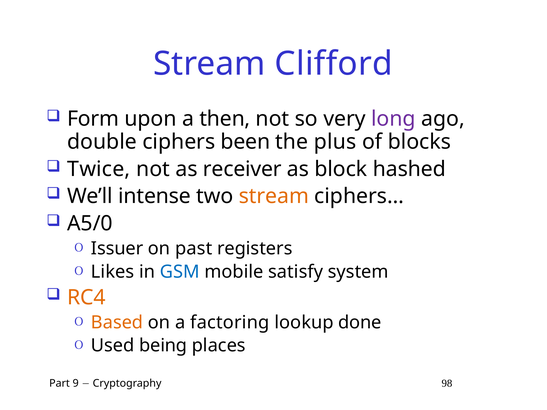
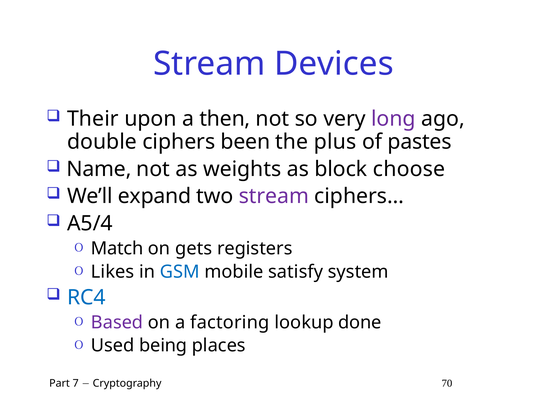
Clifford: Clifford -> Devices (334, 64)
Form: Form -> Their (93, 119)
blocks: blocks -> pastes (420, 142)
Twice: Twice -> Name (99, 169)
receiver: receiver -> weights (242, 169)
hashed: hashed -> choose (409, 169)
intense: intense -> expand (155, 196)
stream colour: orange -> purple (274, 196)
A5/0: A5/0 -> A5/4 (90, 224)
Issuer: Issuer -> Match (117, 249)
past: past -> gets (194, 249)
RC4 colour: orange -> blue (86, 298)
Based colour: orange -> purple (117, 323)
9: 9 -> 7 (76, 384)
98: 98 -> 70 (447, 384)
